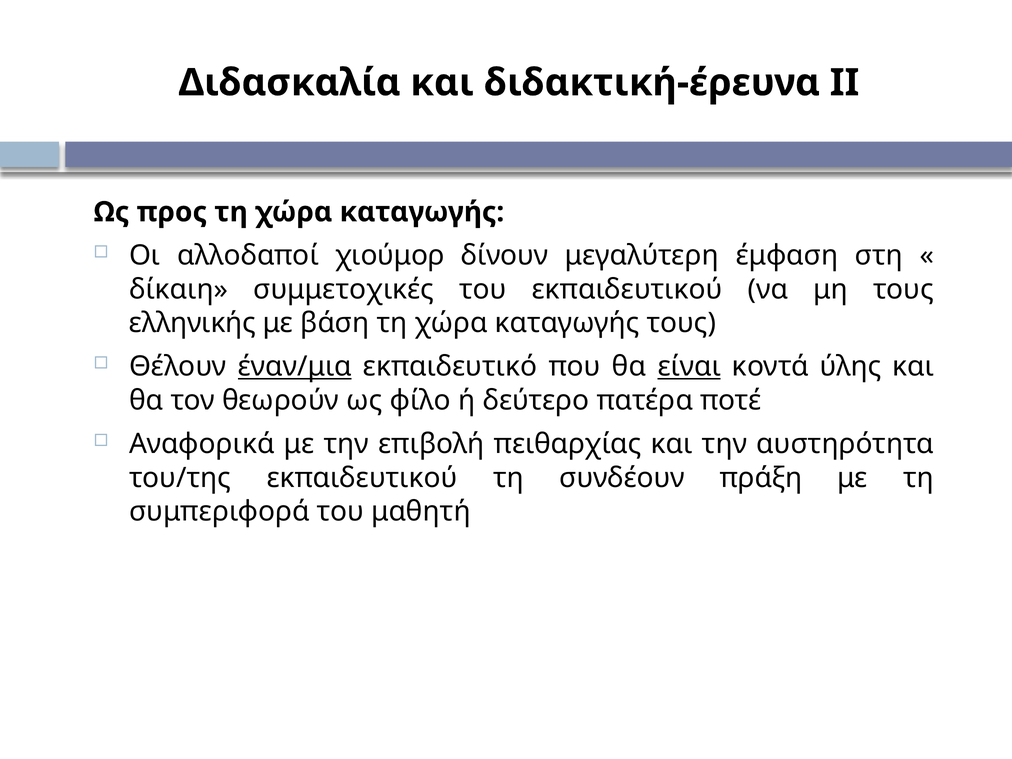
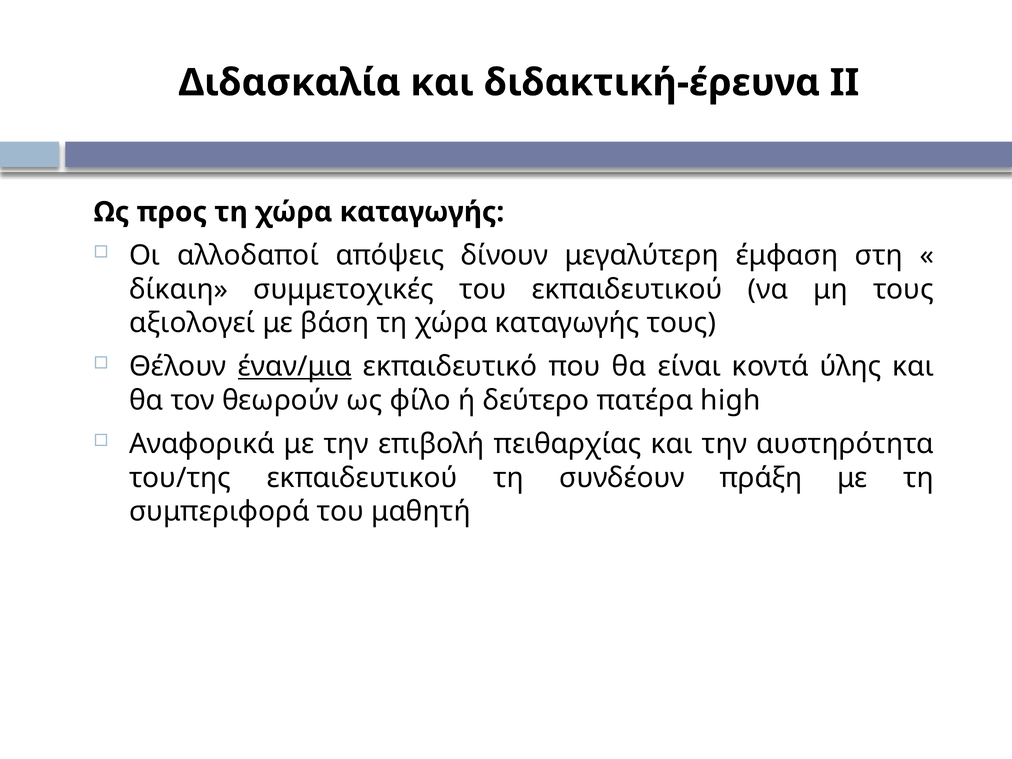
χιούμορ: χιούμορ -> απόψεις (390, 256)
ελληνικής: ελληνικής -> αξιολογεί (192, 323)
είναι underline: present -> none (689, 367)
ποτέ: ποτέ -> high (731, 400)
